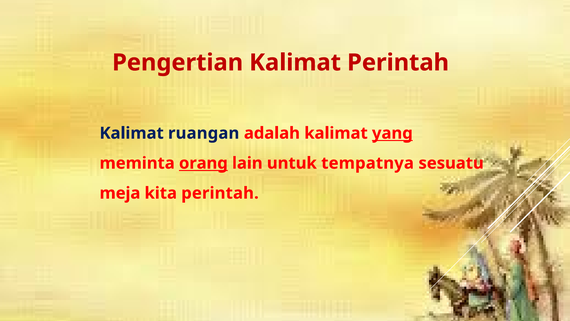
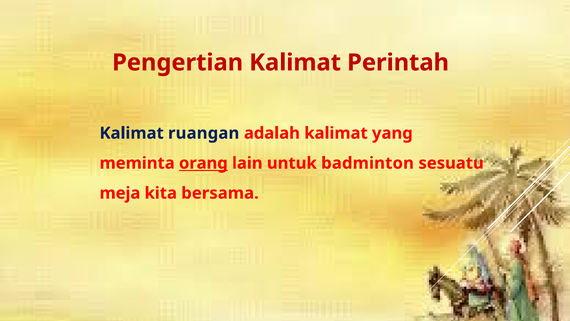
yang underline: present -> none (392, 133)
tempatnya: tempatnya -> badminton (368, 163)
kita perintah: perintah -> bersama (220, 193)
